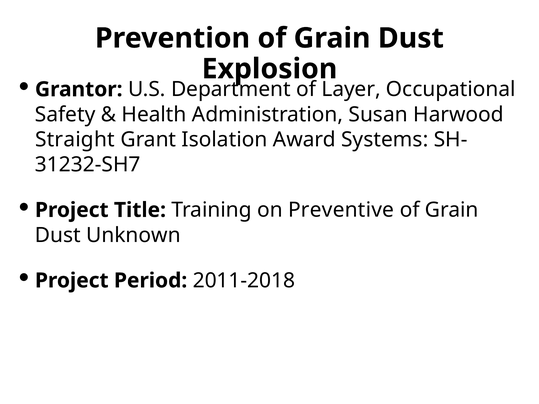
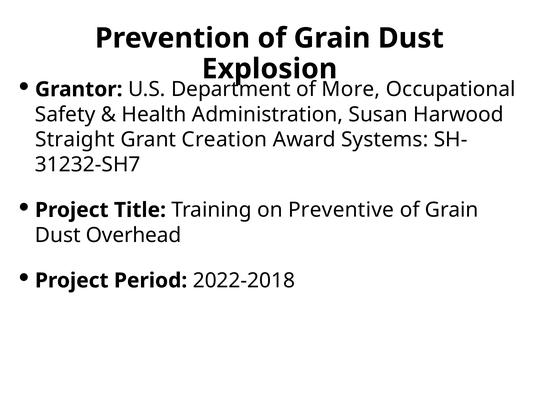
Layer: Layer -> More (351, 89)
Isolation: Isolation -> Creation (224, 140)
Unknown: Unknown -> Overhead (134, 235)
2011-2018: 2011-2018 -> 2022-2018 (244, 281)
